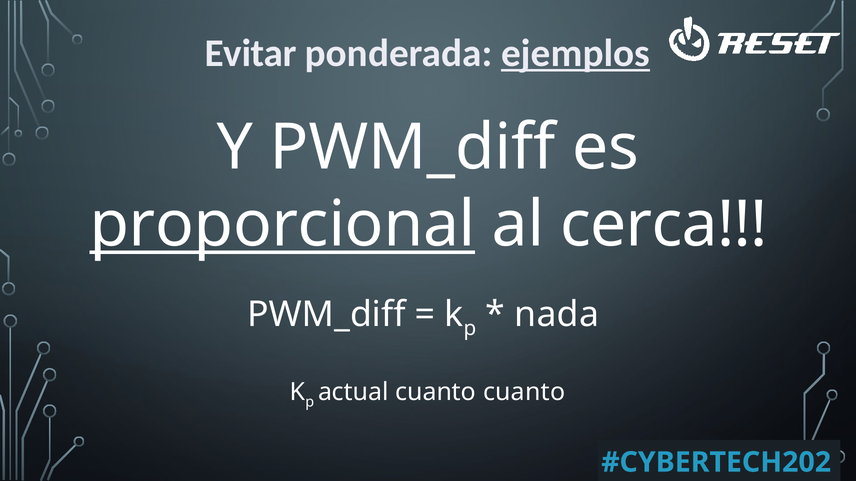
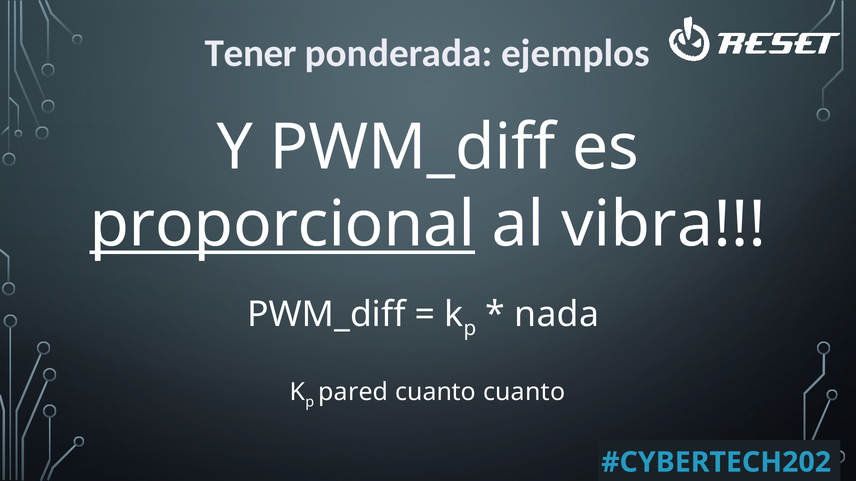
Evitar: Evitar -> Tener (251, 53)
ejemplos underline: present -> none (576, 53)
cerca: cerca -> vibra (663, 225)
actual: actual -> pared (353, 393)
